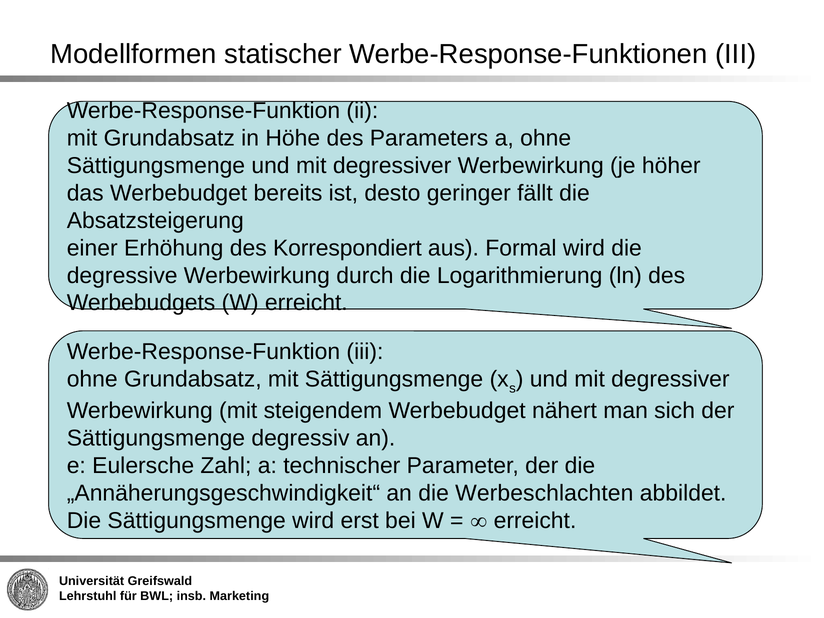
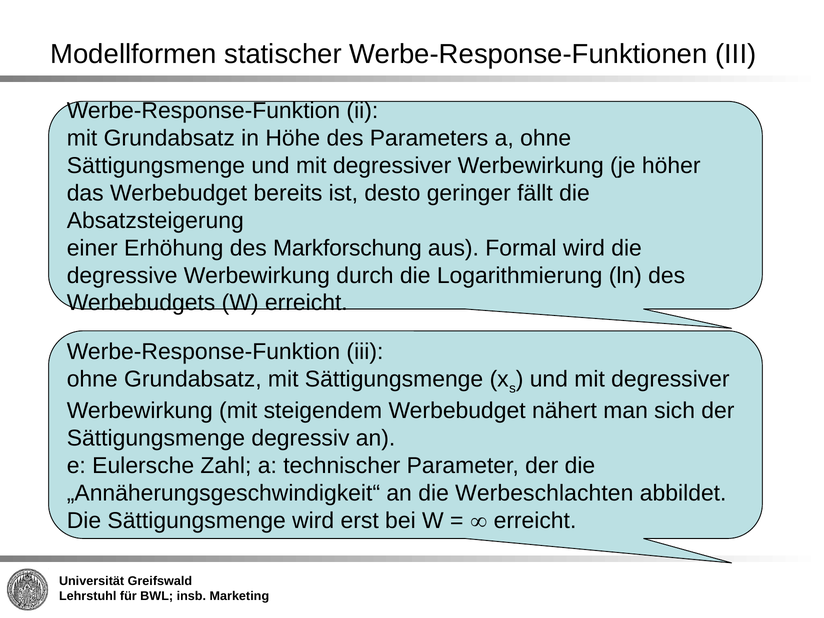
Korrespondiert: Korrespondiert -> Markforschung (347, 248)
